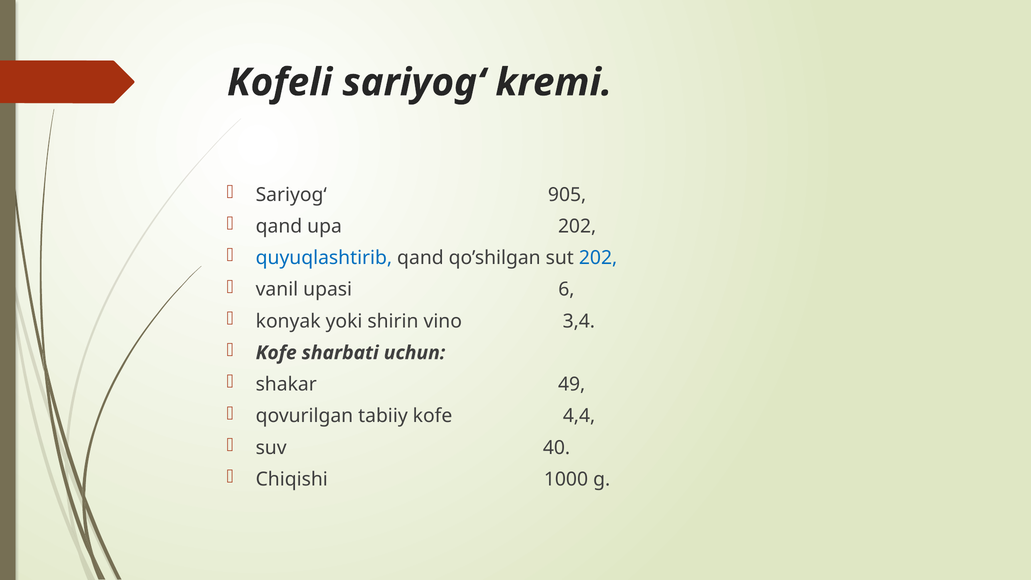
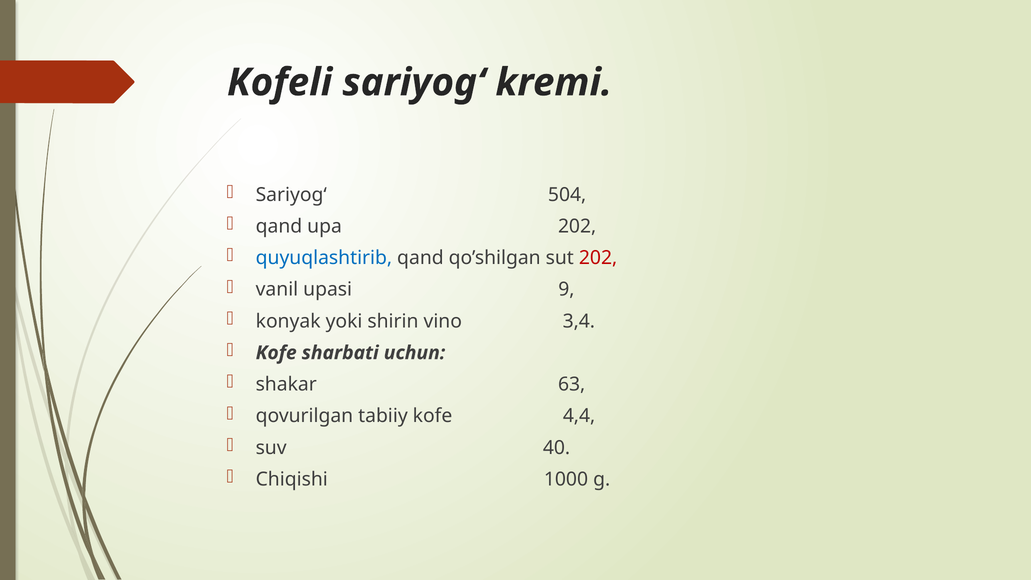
905: 905 -> 504 (567, 195)
202 colour: blue -> red (598, 258)
6: 6 -> 9 (566, 290)
49: 49 -> 63 (572, 384)
